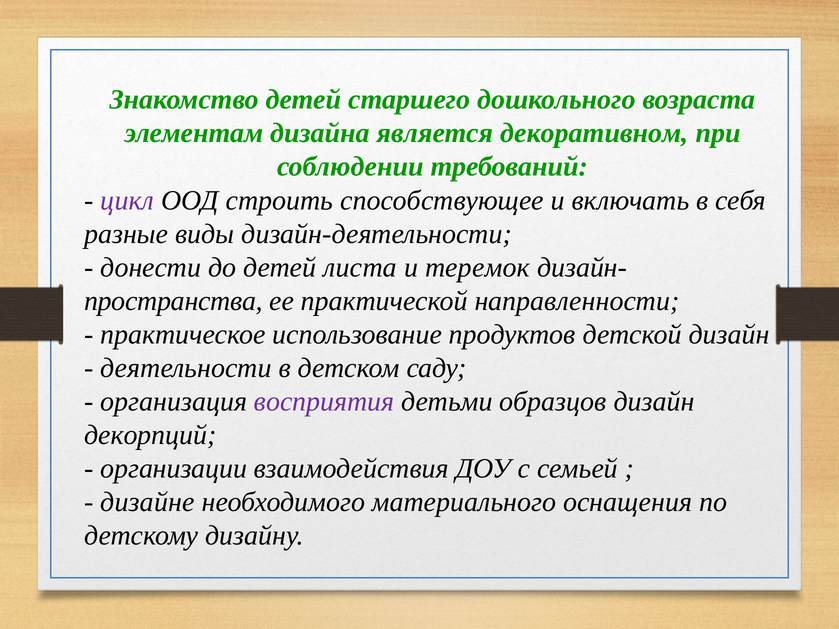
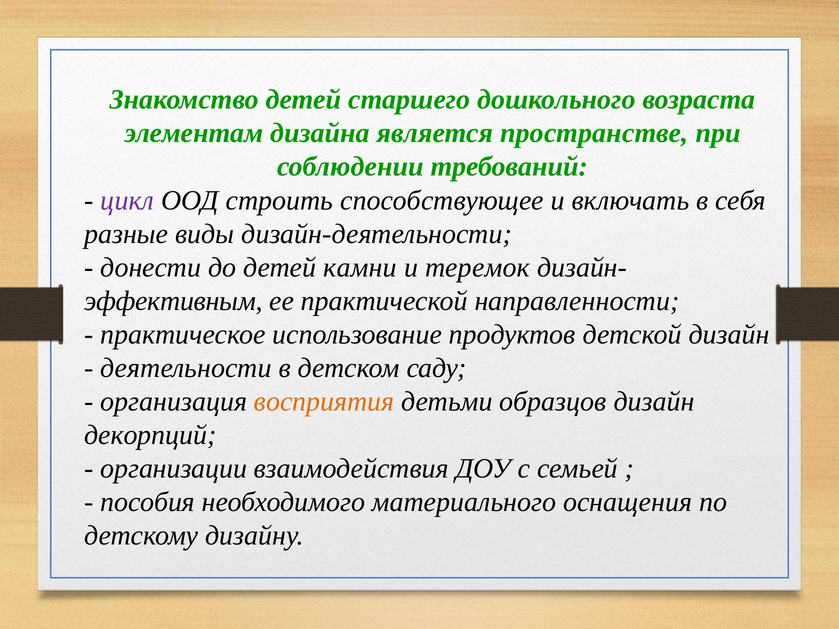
декоративном: декоративном -> пространстве (594, 133)
листа: листа -> камни (360, 267)
пространства: пространства -> эффективным (173, 301)
восприятия colour: purple -> orange (324, 402)
дизайне: дизайне -> пособия (148, 502)
